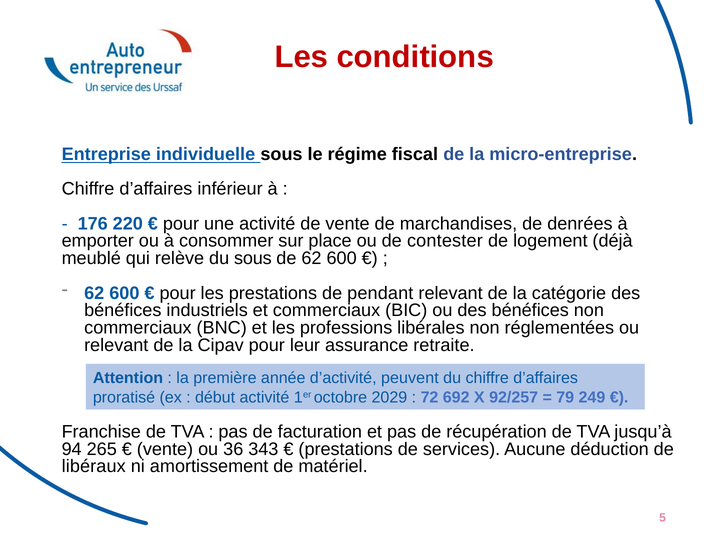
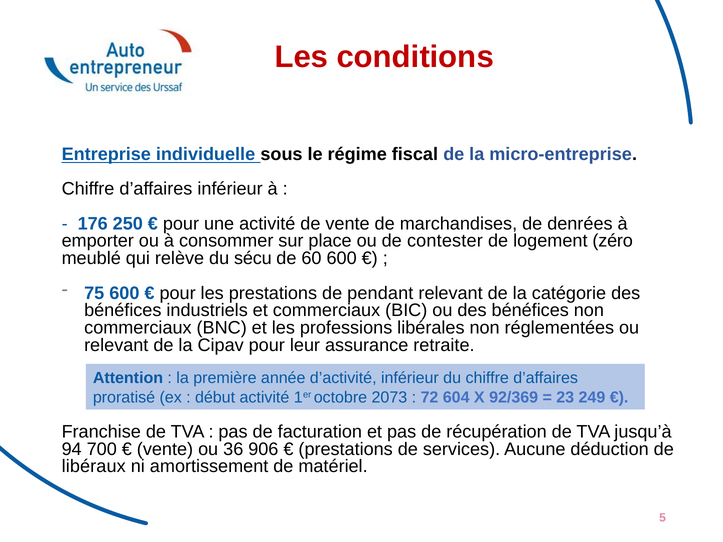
220: 220 -> 250 (128, 224)
déjà: déjà -> zéro (613, 241)
du sous: sous -> sécu (253, 258)
de 62: 62 -> 60 (311, 258)
62: 62 -> 75 (94, 293)
d’activité peuvent: peuvent -> inférieur (410, 378)
2029: 2029 -> 2073 (389, 398)
692: 692 -> 604 (456, 398)
92/257: 92/257 -> 92/369 (514, 398)
79: 79 -> 23 (565, 398)
265: 265 -> 700 (102, 449)
343: 343 -> 906 (263, 449)
